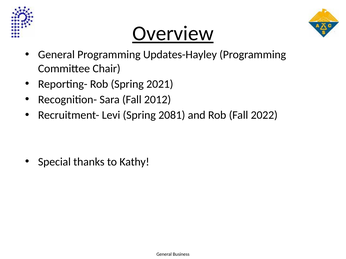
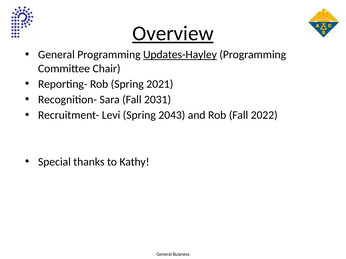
Updates-Hayley underline: none -> present (180, 55)
2012: 2012 -> 2031 (158, 100)
2081: 2081 -> 2043 (172, 115)
